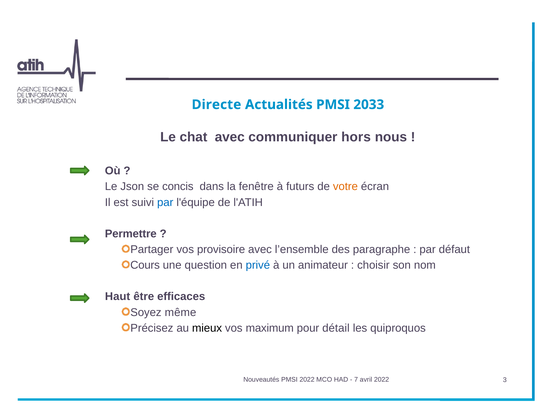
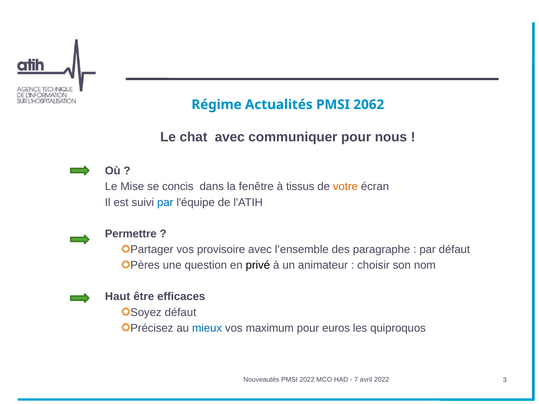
Directe: Directe -> Régime (217, 105)
2033: 2033 -> 2062 (369, 105)
communiquer hors: hors -> pour (356, 137)
Json: Json -> Mise (132, 187)
futurs: futurs -> tissus (300, 187)
Cours: Cours -> Pères (145, 265)
privé colour: blue -> black (258, 265)
Soyez même: même -> défaut (180, 313)
mieux colour: black -> blue (207, 328)
détail: détail -> euros (336, 328)
